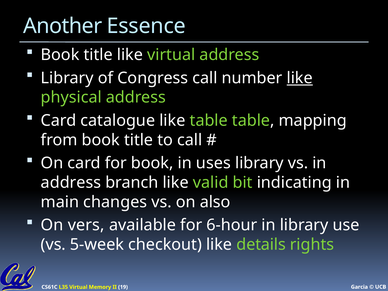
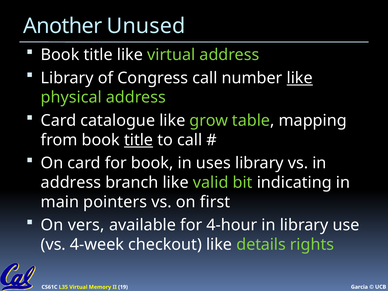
Essence: Essence -> Unused (146, 26)
like table: table -> grow (209, 121)
title underline: none -> present (139, 140)
changes: changes -> pointers (115, 202)
also: also -> first (215, 202)
6-hour: 6-hour -> 4-hour (232, 225)
5-week: 5-week -> 4-week (97, 244)
